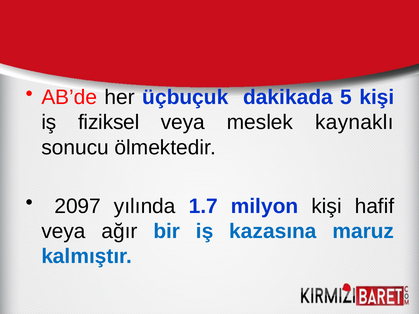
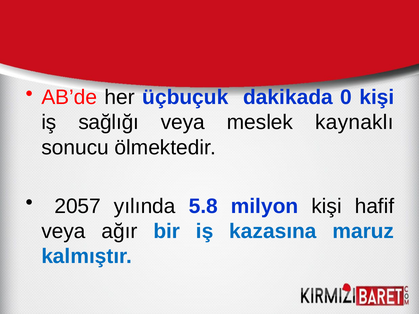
5: 5 -> 0 (346, 97)
fiziksel: fiziksel -> sağlığı (109, 122)
2097: 2097 -> 2057 (78, 206)
1.7: 1.7 -> 5.8 (203, 206)
